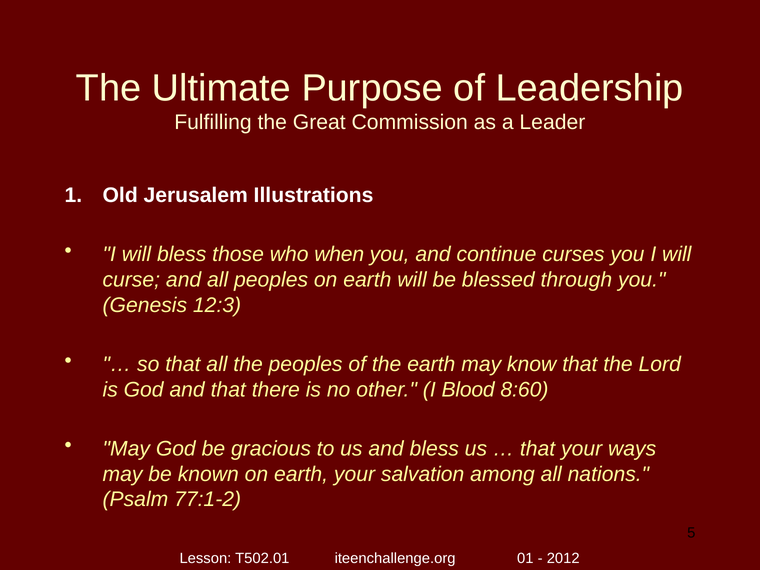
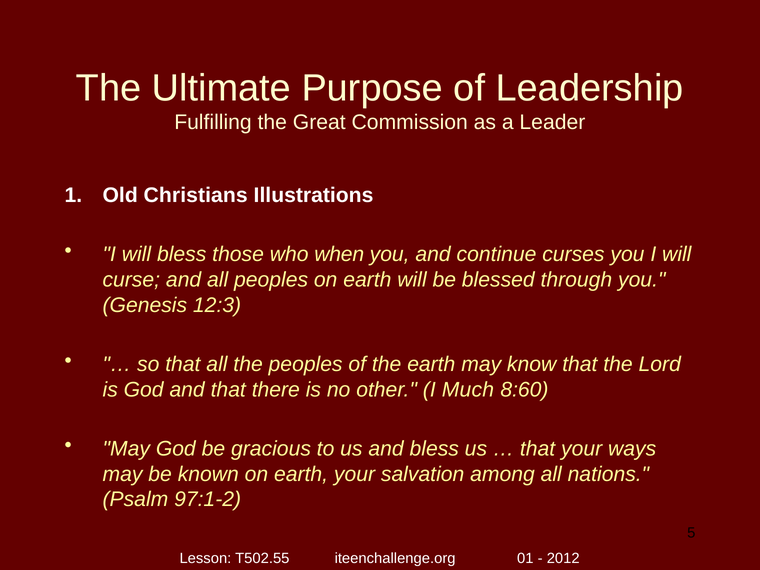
Jerusalem: Jerusalem -> Christians (196, 195)
Blood: Blood -> Much (468, 390)
77:1-2: 77:1-2 -> 97:1-2 (208, 499)
T502.01: T502.01 -> T502.55 (262, 558)
